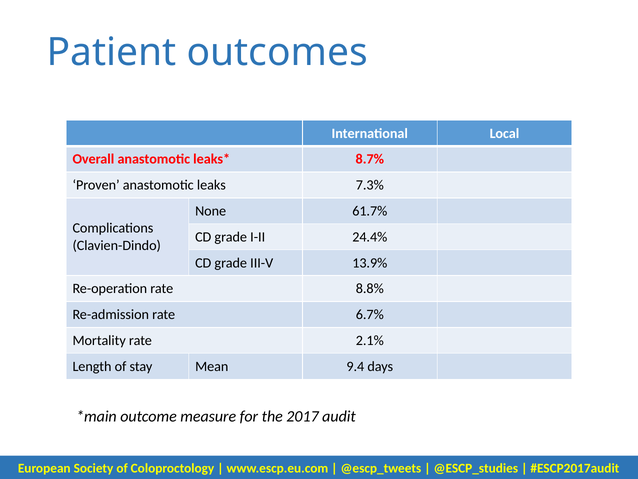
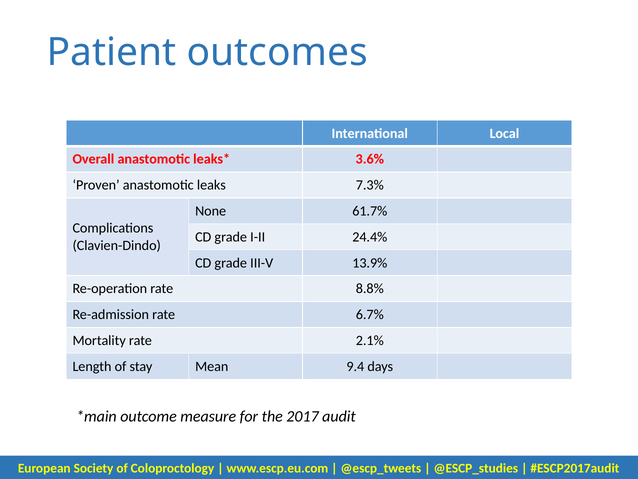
8.7%: 8.7% -> 3.6% (370, 159)
